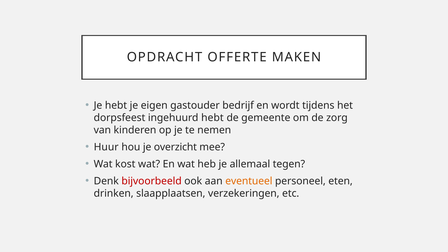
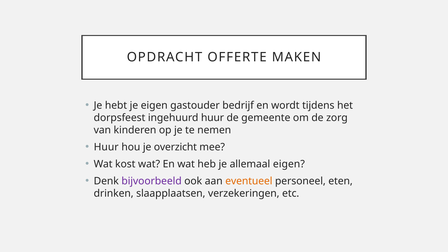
ingehuurd hebt: hebt -> huur (213, 118)
allemaal tegen: tegen -> eigen (289, 164)
bijvoorbeeld colour: red -> purple (152, 181)
